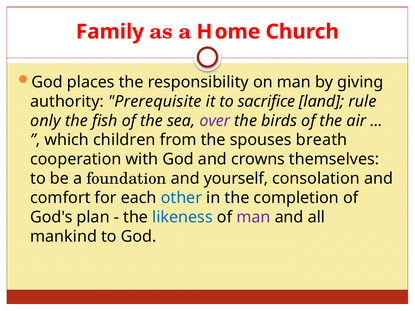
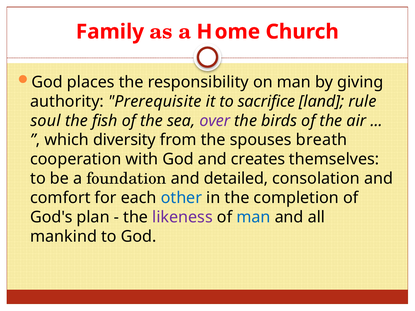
only: only -> soul (45, 121)
children: children -> diversity (124, 140)
crowns: crowns -> creates (258, 159)
yourself: yourself -> detailed (236, 179)
likeness colour: blue -> purple (182, 217)
man colour: purple -> blue (253, 217)
